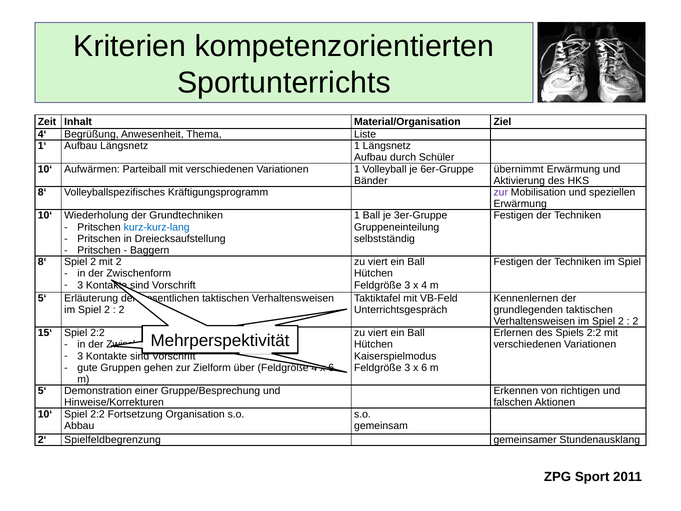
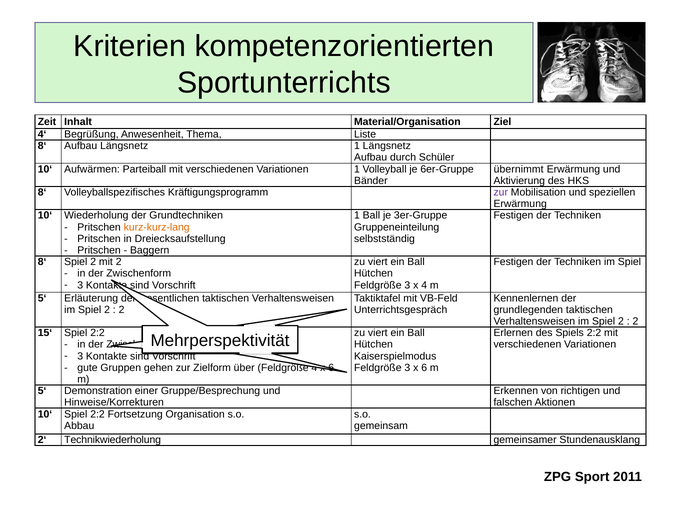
1‘: 1‘ -> 8‘ (42, 146)
kurz-kurz-lang colour: blue -> orange (157, 227)
Spielfeldbegrenzung: Spielfeldbegrenzung -> Technikwiederholung (113, 440)
